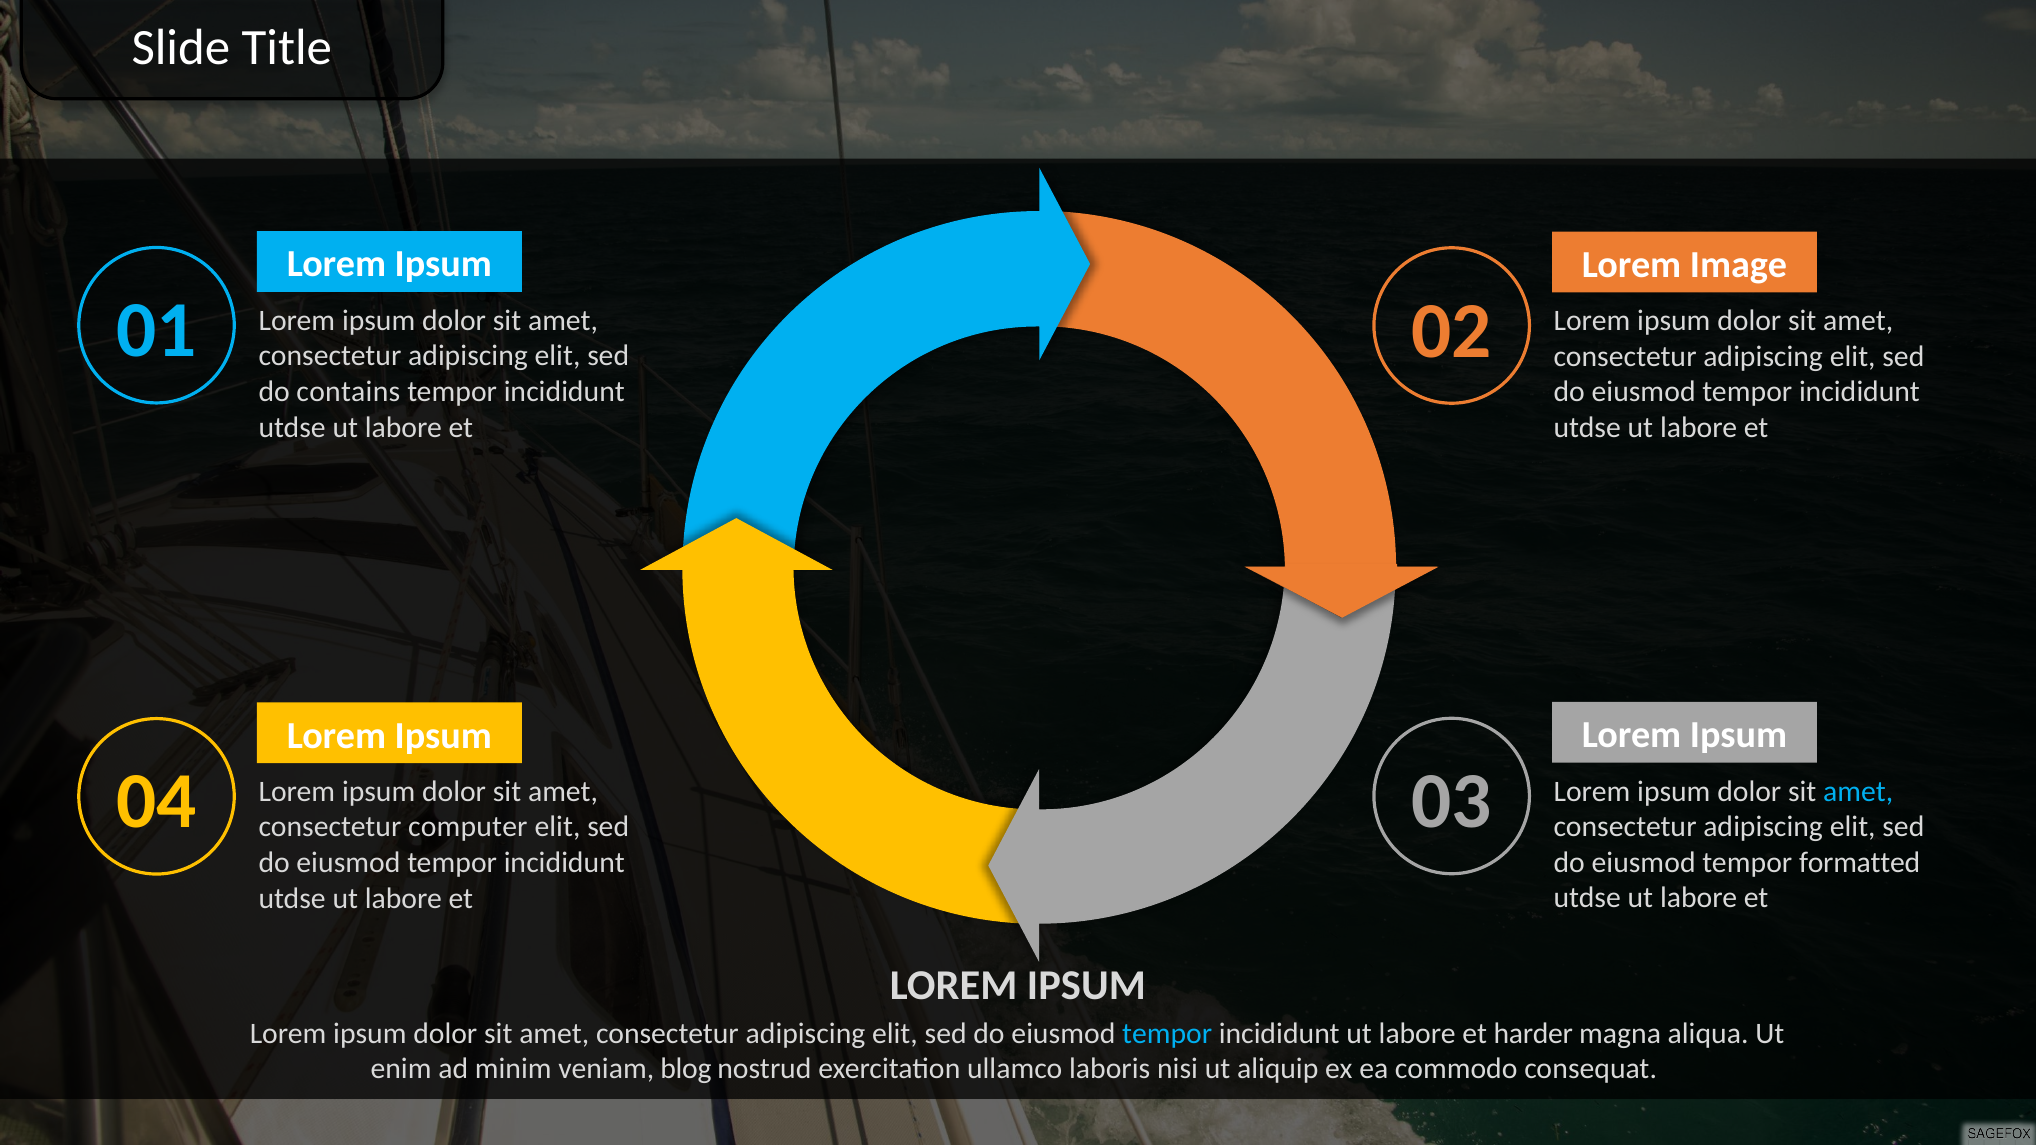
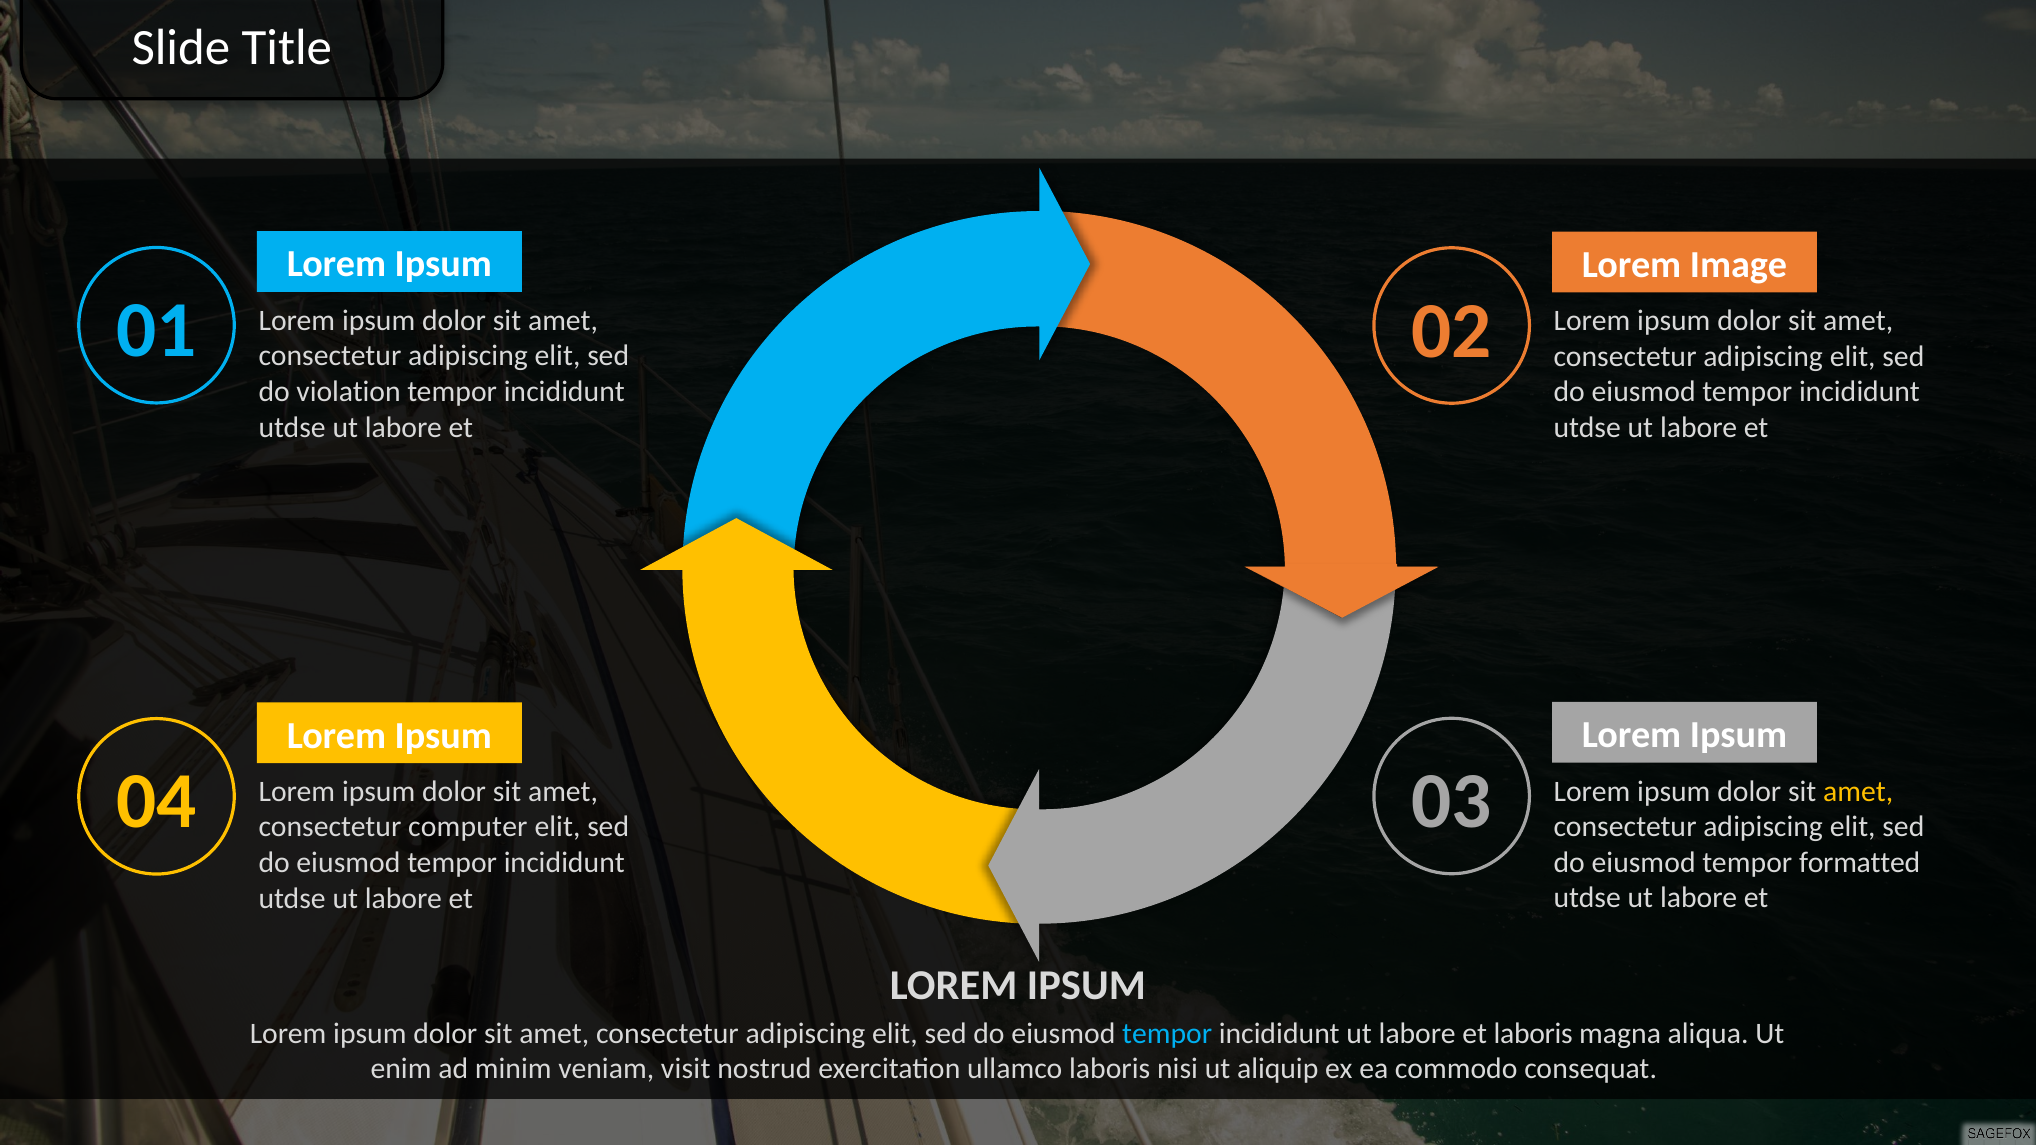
contains: contains -> violation (349, 392)
amet colour: light blue -> yellow (1858, 791)
et harder: harder -> laboris (1533, 1034)
blog: blog -> visit (686, 1069)
